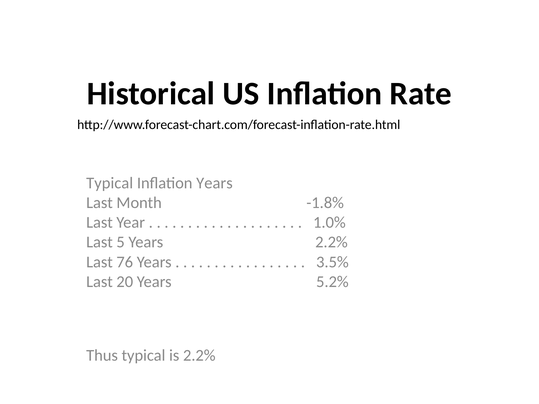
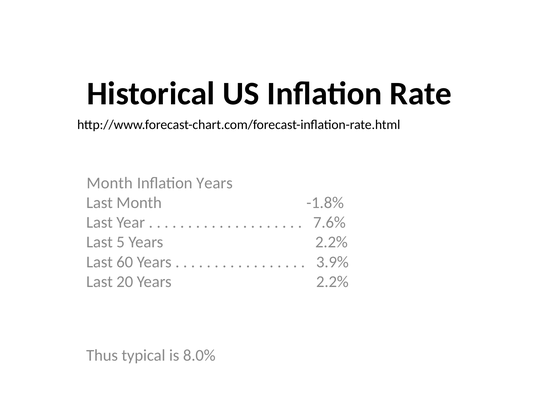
Typical: Typical -> Month (110, 183)
1.0%: 1.0% -> 7.6% (329, 223)
76: 76 -> 60 (125, 262)
3.5%: 3.5% -> 3.9% (332, 262)
20 Years 5.2%: 5.2% -> 2.2% (332, 282)
is 2.2%: 2.2% -> 8.0% (199, 356)
